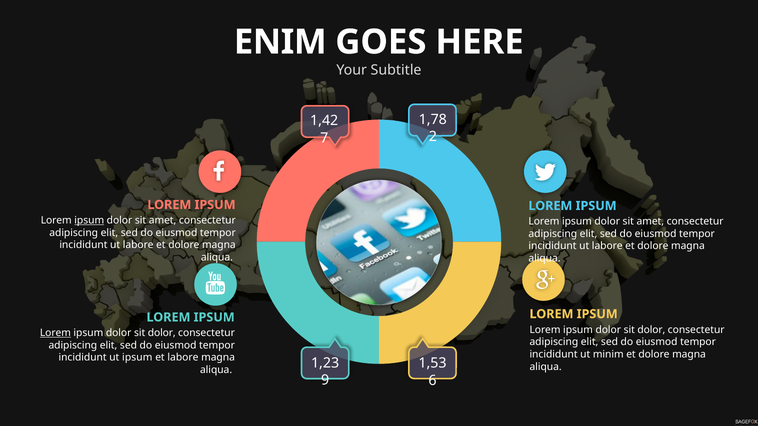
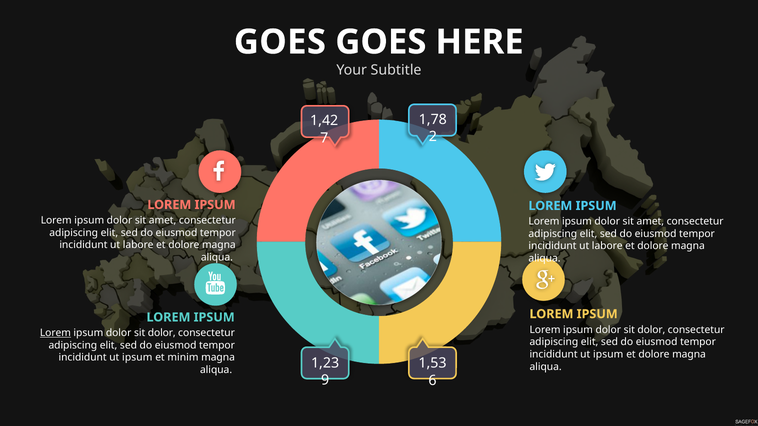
ENIM: ENIM -> GOES (280, 42)
ipsum underline: present -> none (89, 221)
minim: minim -> ipsum (608, 355)
et labore: labore -> minim (183, 358)
